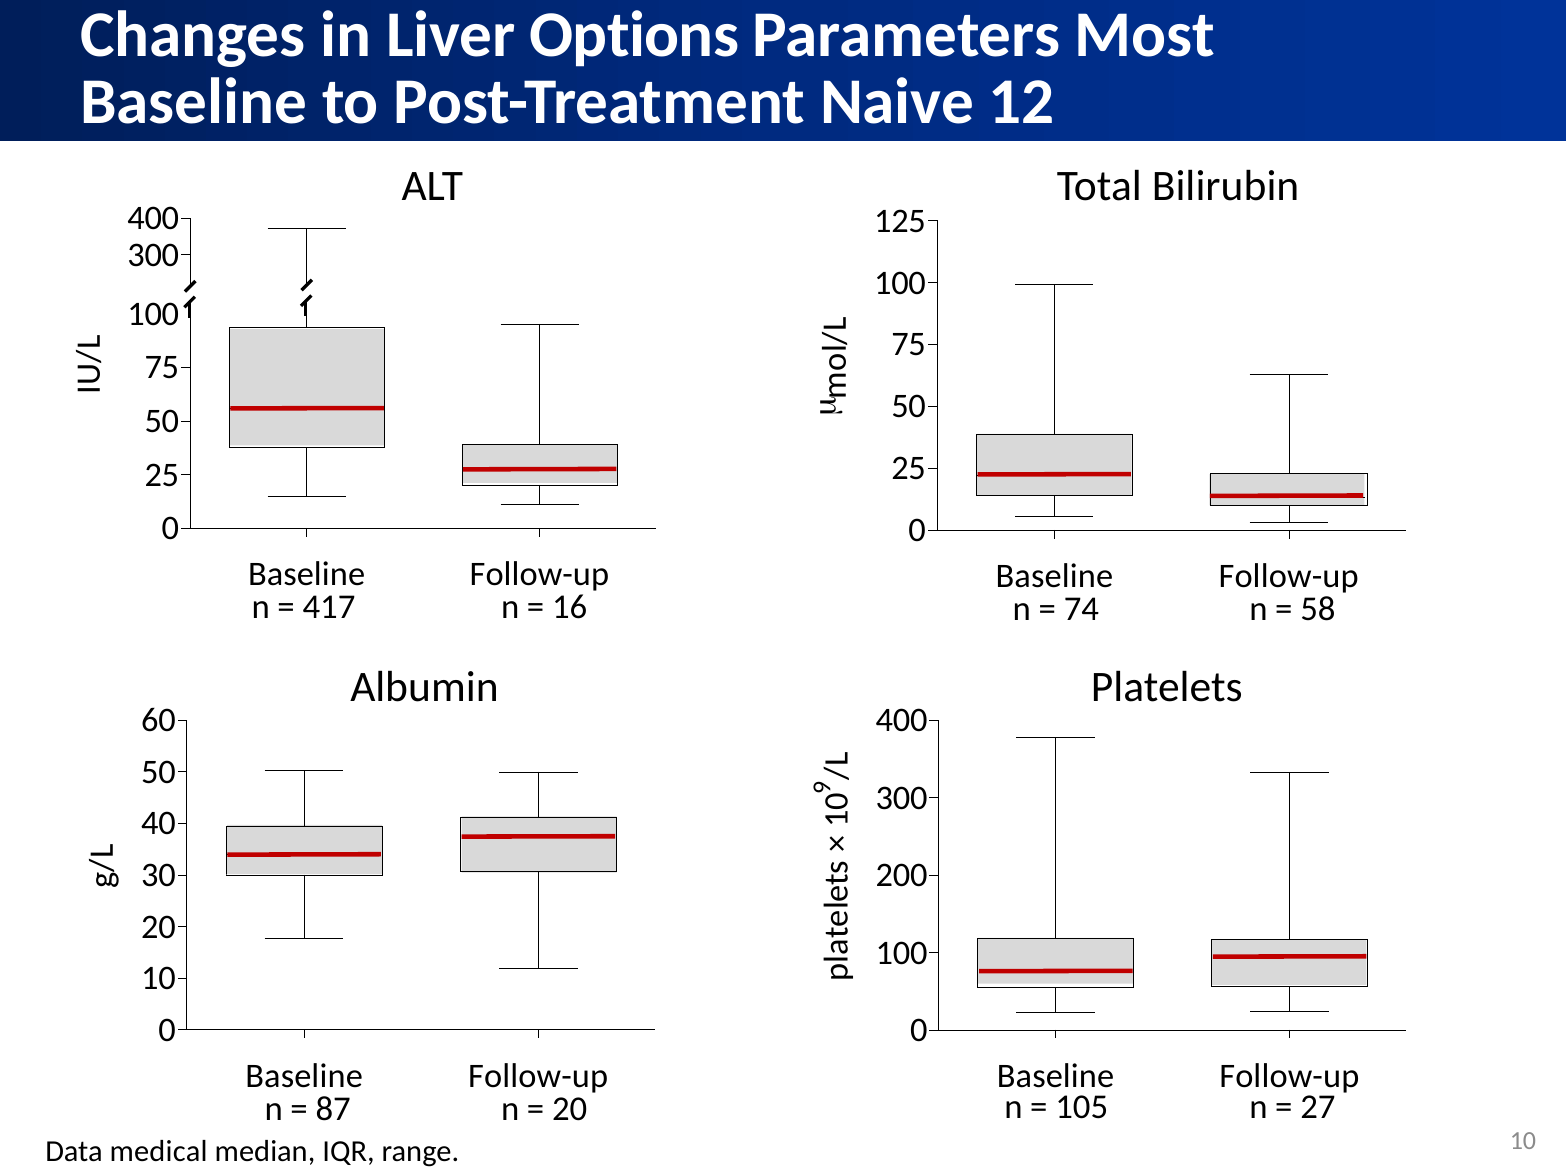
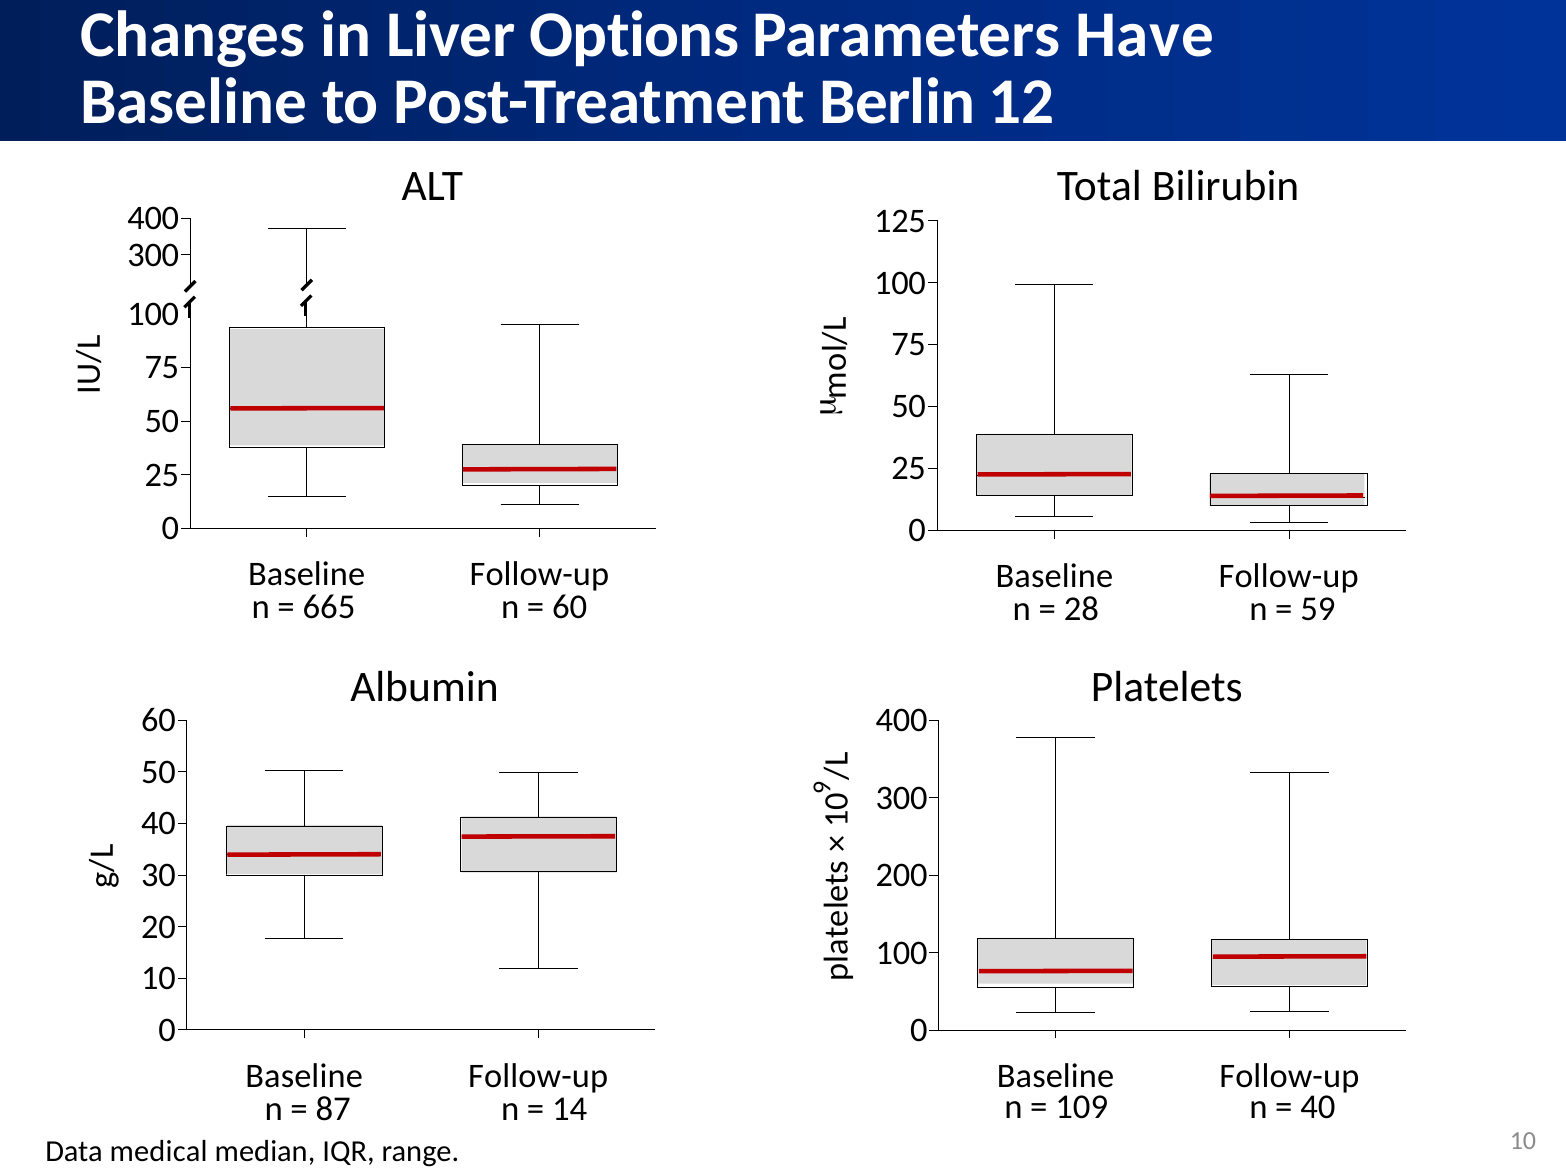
Most: Most -> Have (1145, 35)
Naive: Naive -> Berlin (897, 102)
417: 417 -> 665 (329, 607)
16: 16 -> 60 (570, 607)
74: 74 -> 28 (1081, 610)
58: 58 -> 59 (1318, 610)
105: 105 -> 109 (1082, 1108)
27: 27 -> 40 (1318, 1108)
20: 20 -> 14 (570, 1110)
